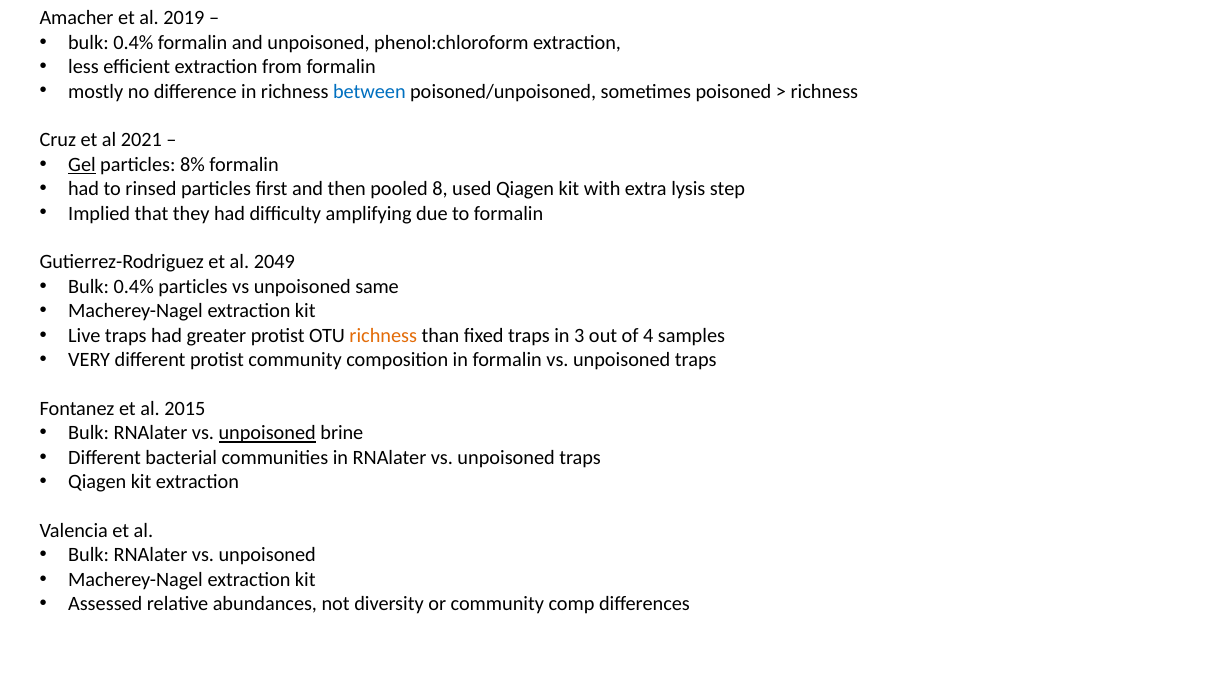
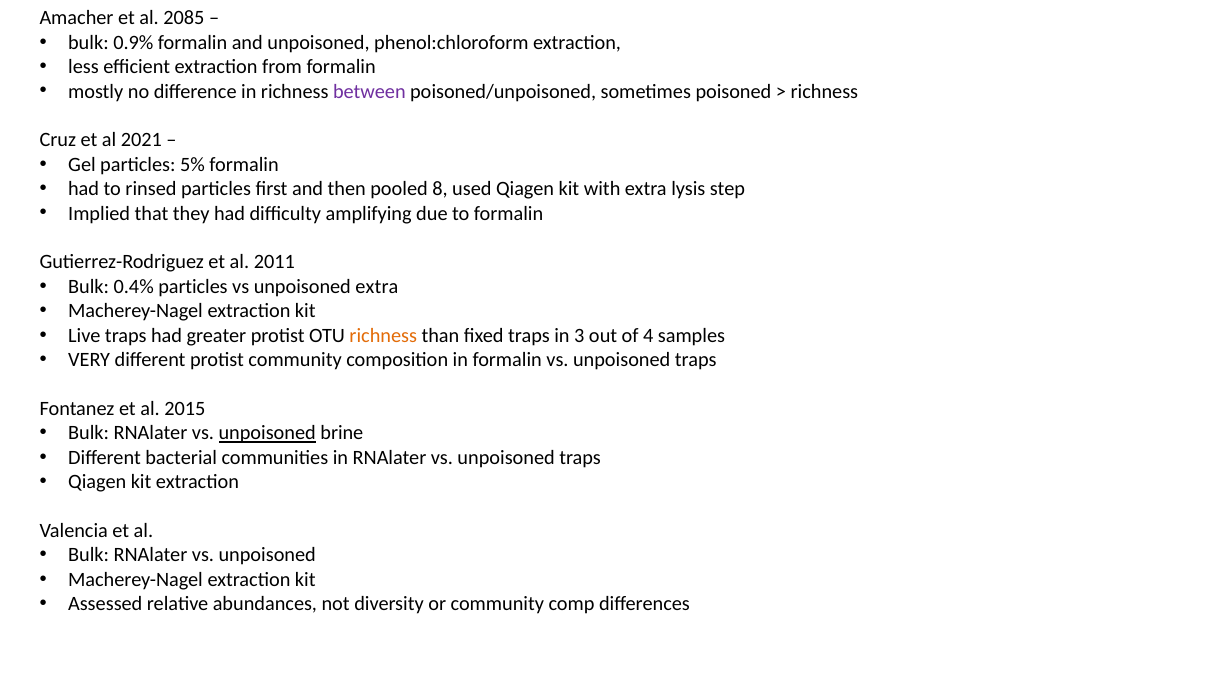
2019: 2019 -> 2085 (184, 18)
0.4%: 0.4% -> 0.9% (133, 43)
between colour: blue -> purple (369, 91)
Gel underline: present -> none (82, 164)
8%: 8% -> 5% (193, 164)
2049: 2049 -> 2011 (274, 262)
unpoisoned same: same -> extra (377, 286)
